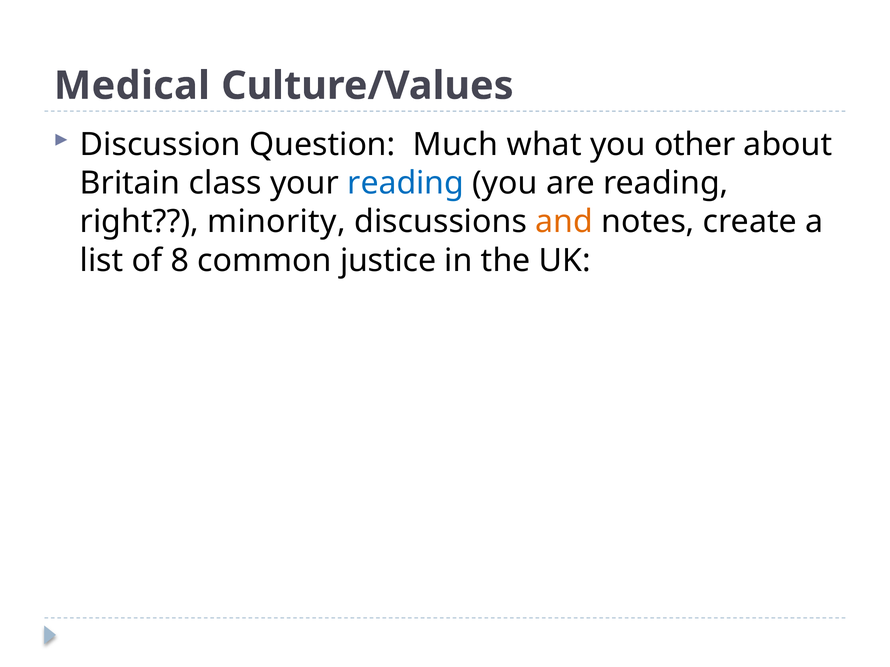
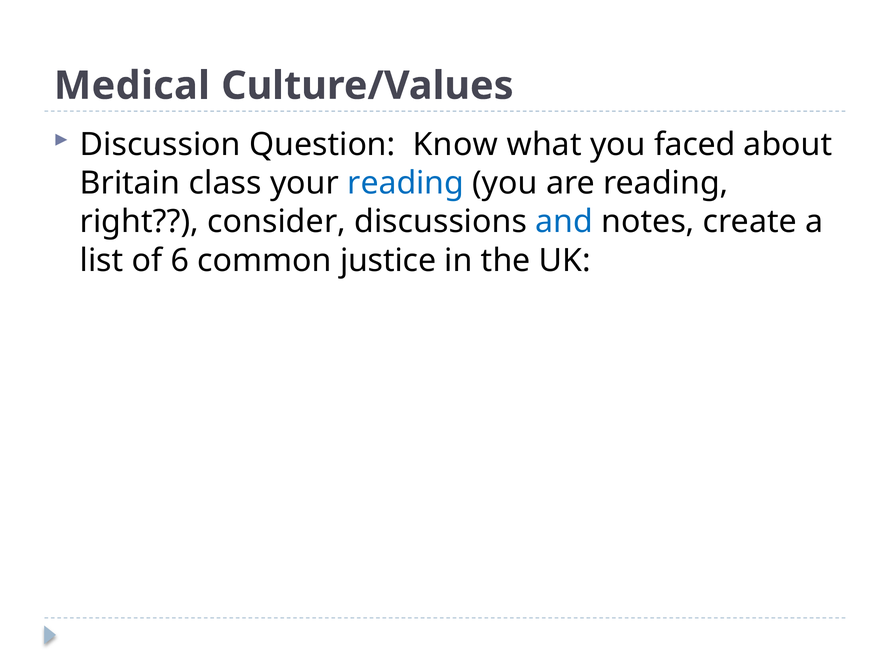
Much: Much -> Know (455, 145)
other: other -> faced (695, 145)
minority: minority -> consider (277, 222)
and colour: orange -> blue (564, 222)
8: 8 -> 6 (180, 261)
